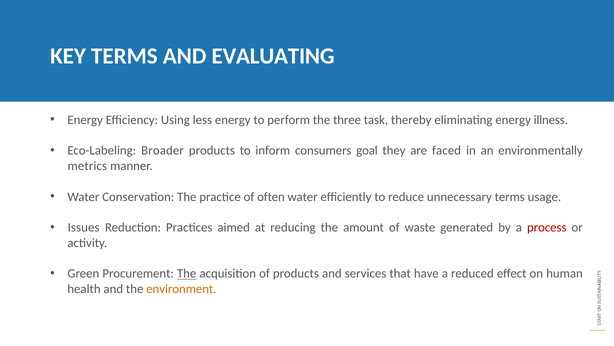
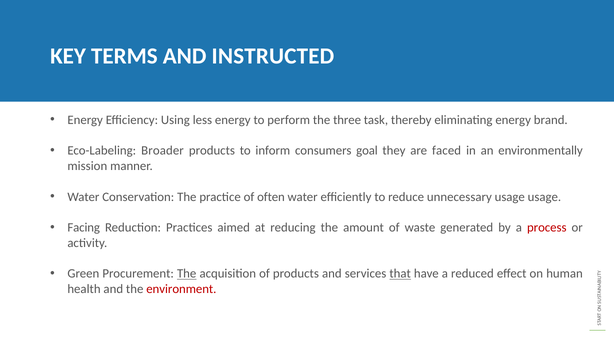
EVALUATING: EVALUATING -> INSTRUCTED (273, 56)
illness: illness -> brand (551, 120)
metrics: metrics -> mission (87, 166)
unnecessary terms: terms -> usage (510, 196)
Issues: Issues -> Facing (84, 227)
that underline: none -> present (400, 273)
environment colour: orange -> red (181, 289)
